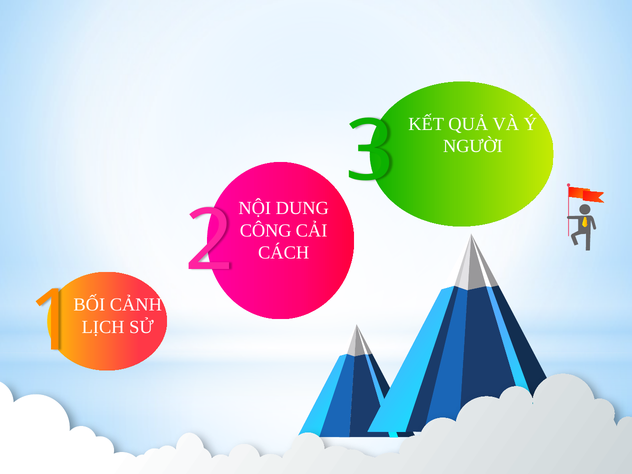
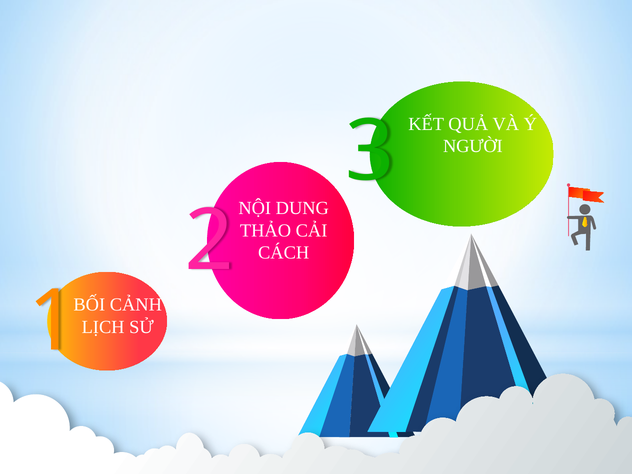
CÔNG: CÔNG -> THẢO (266, 230)
